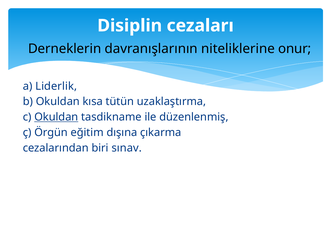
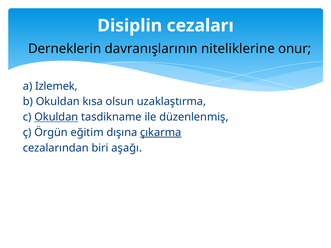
Liderlik: Liderlik -> Izlemek (56, 86)
tütün: tütün -> olsun (120, 102)
çıkarma underline: none -> present (161, 133)
sınav: sınav -> aşağı (127, 148)
